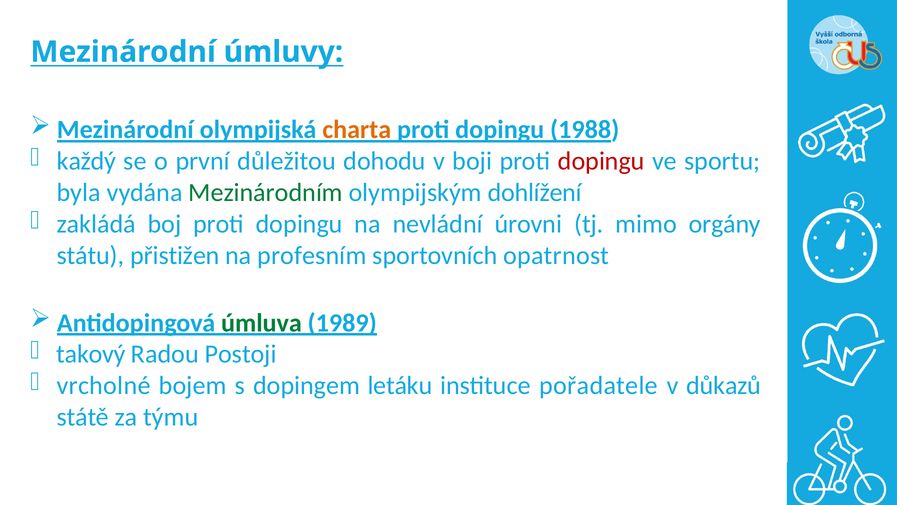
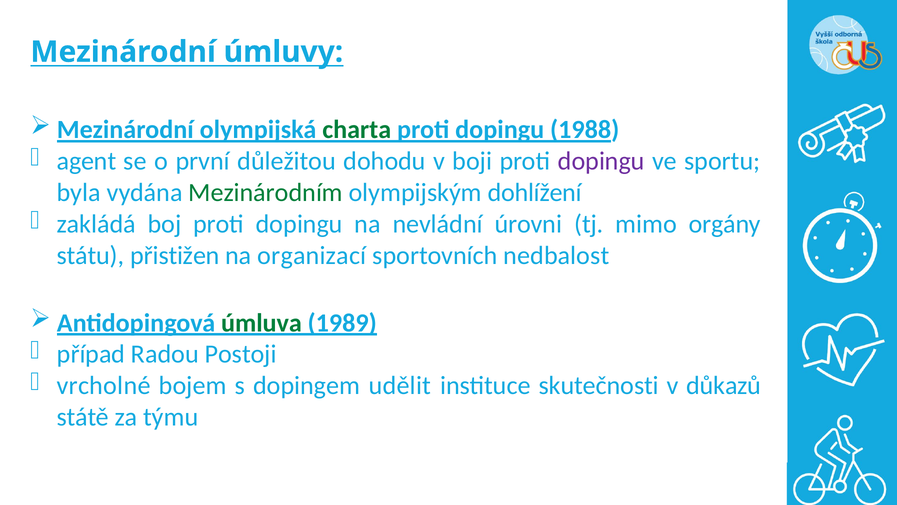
charta colour: orange -> green (357, 130)
každý: každý -> agent (87, 161)
dopingu colour: red -> purple (601, 161)
profesním: profesním -> organizací (312, 255)
opatrnost: opatrnost -> nedbalost (556, 255)
takový: takový -> případ (91, 354)
letáku: letáku -> udělit (400, 385)
pořadatele: pořadatele -> skutečnosti (599, 385)
